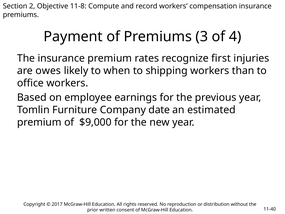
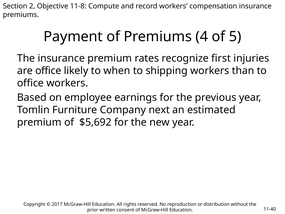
3: 3 -> 4 (202, 37)
4: 4 -> 5 (235, 37)
are owes: owes -> office (48, 71)
date: date -> next (159, 110)
$9,000: $9,000 -> $5,692 (95, 122)
